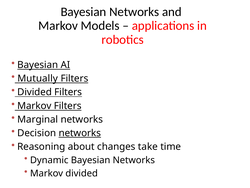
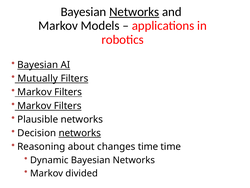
Networks underline: none -> present (134, 12)
Divided: Divided -> Markov (35, 92)
Marginal: Marginal -> Plausible (38, 119)
changes take: take -> time (148, 146)
